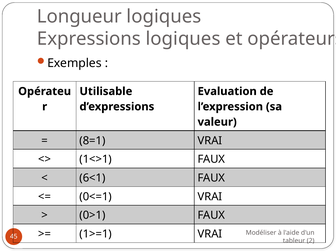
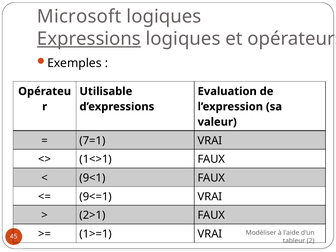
Longueur: Longueur -> Microsoft (79, 16)
Expressions underline: none -> present (89, 39)
8=1: 8=1 -> 7=1 (92, 141)
6<1: 6<1 -> 9<1 (92, 178)
0<=1: 0<=1 -> 9<=1 (96, 197)
0>1: 0>1 -> 2>1 (92, 215)
